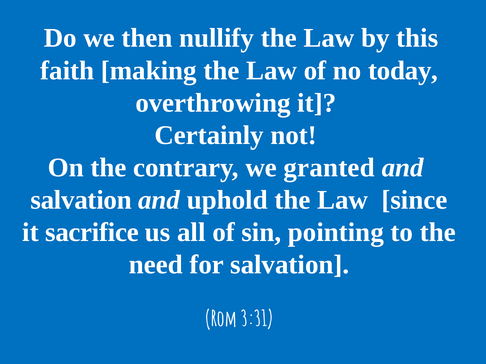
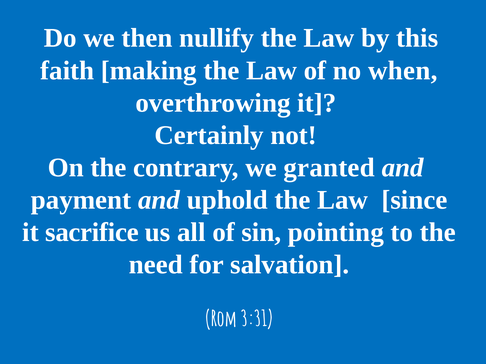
today: today -> when (403, 71)
salvation: salvation -> payment (81, 200)
